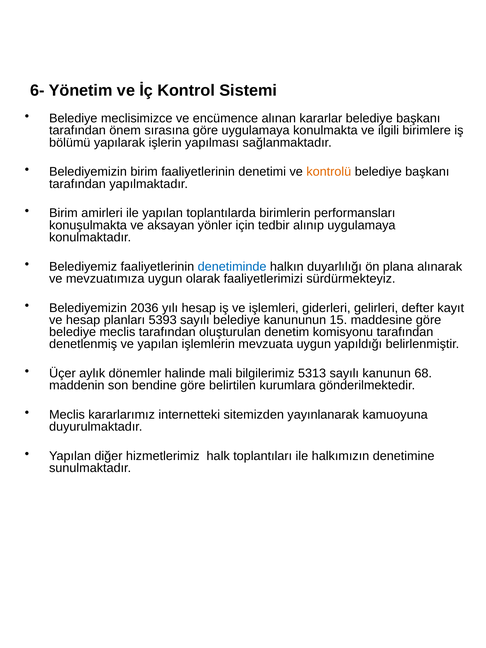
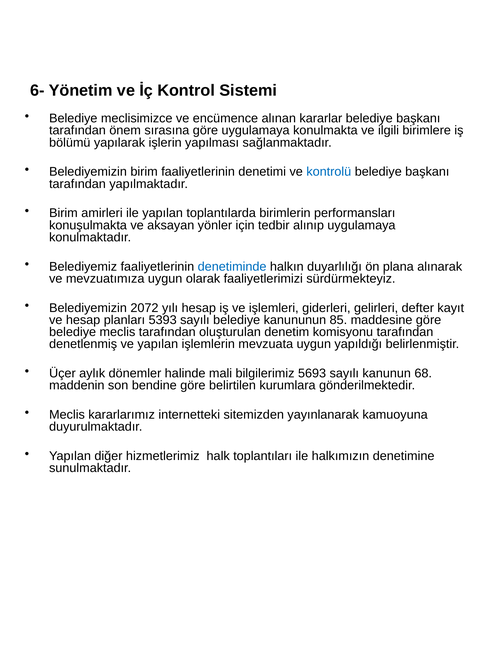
kontrolü colour: orange -> blue (329, 172)
2036: 2036 -> 2072 (144, 308)
15: 15 -> 85 (338, 320)
5313: 5313 -> 5693 (312, 373)
